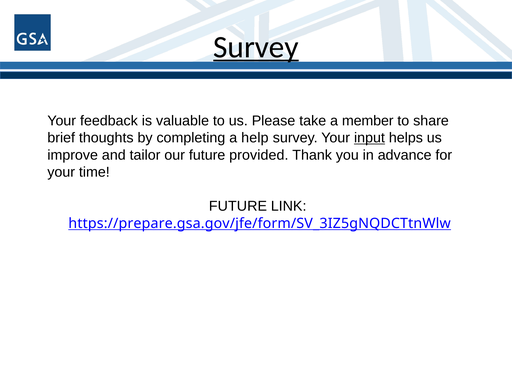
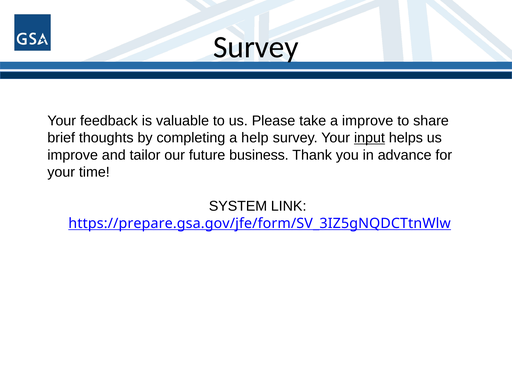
Survey underline: present -> none (256, 47)
a member: member -> improve (368, 121)
provided: provided -> business (259, 155)
FUTURE: FUTURE -> SYSTEM (238, 206)
